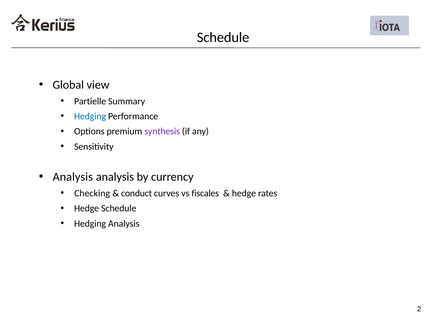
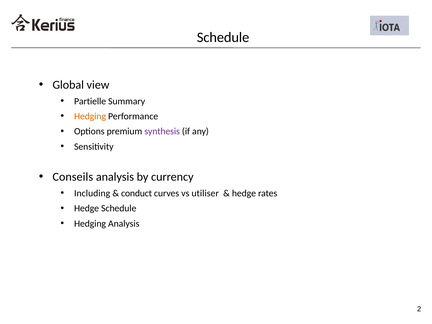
Hedging colour: blue -> orange (90, 116)
Analysis: Analysis -> Conseils (73, 177)
Checking: Checking -> Including (92, 193)
fiscales: fiscales -> utiliser (205, 193)
